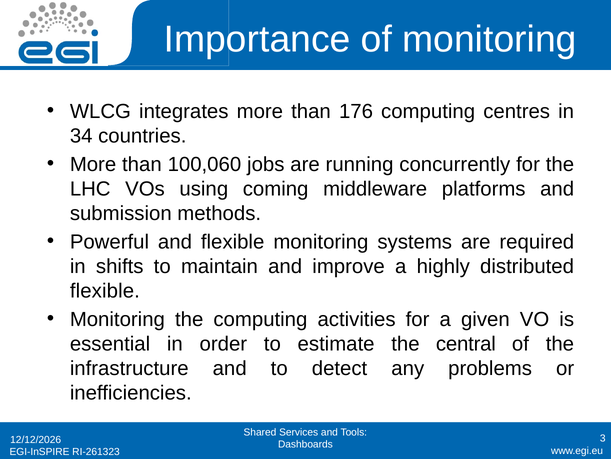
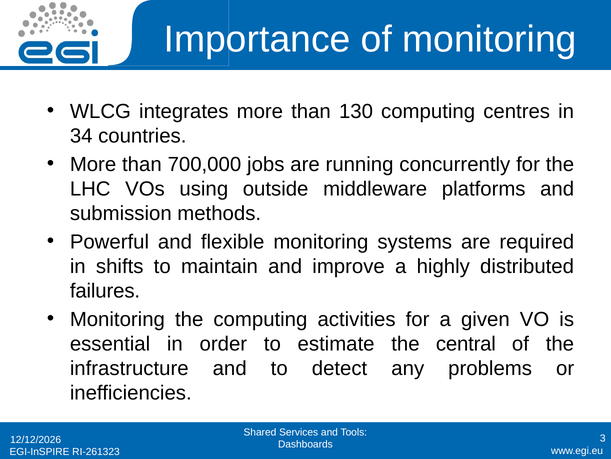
176: 176 -> 130 (356, 111)
100,060: 100,060 -> 700,000 (204, 164)
coming: coming -> outside (276, 189)
flexible: flexible -> failures (105, 290)
